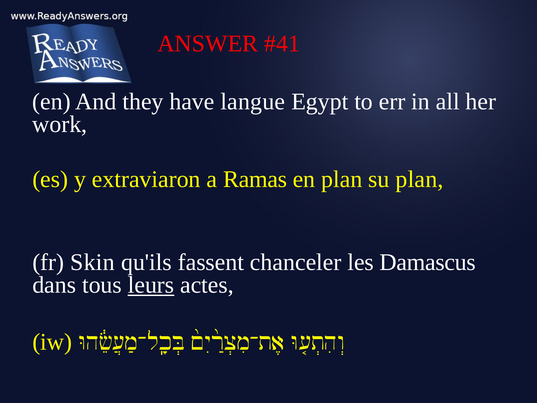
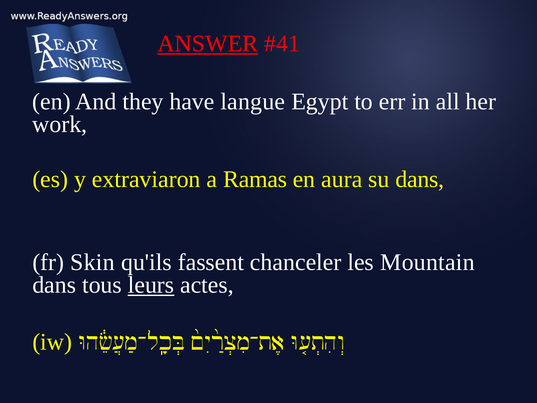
ANSWER underline: none -> present (208, 44)
en plan: plan -> aura (342, 179)
su plan: plan -> dans (420, 179)
Damascus: Damascus -> Mountain (427, 262)
